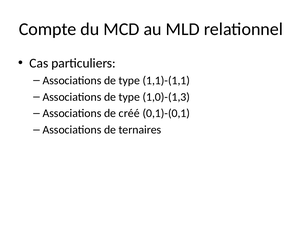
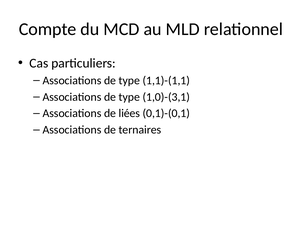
1,0)-(1,3: 1,0)-(1,3 -> 1,0)-(3,1 (166, 97)
créé: créé -> liées (129, 114)
